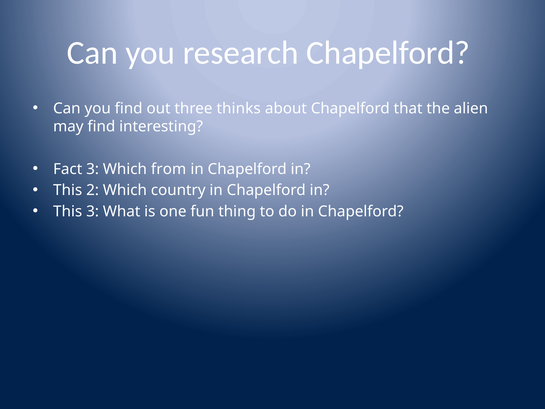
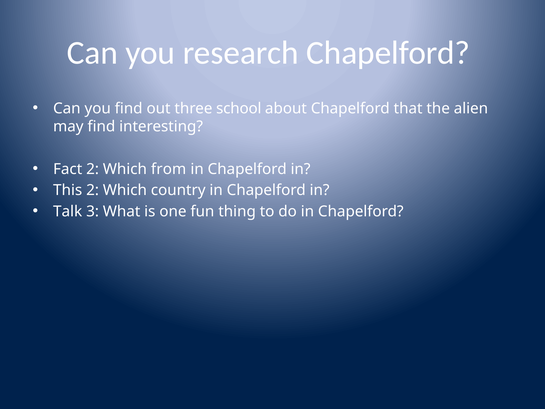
thinks: thinks -> school (239, 108)
Fact 3: 3 -> 2 (93, 169)
This: This -> Talk (68, 211)
